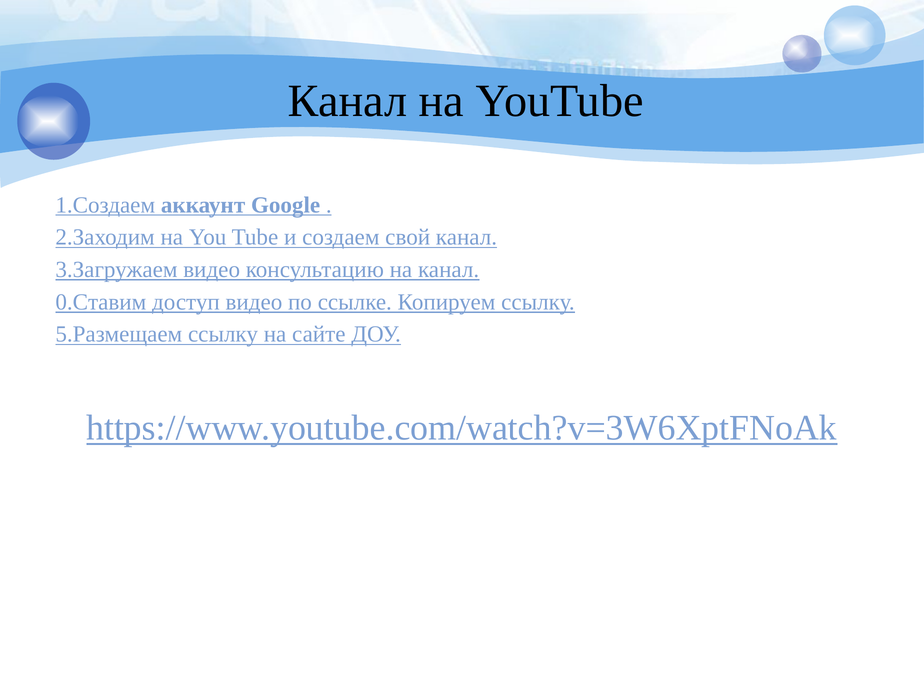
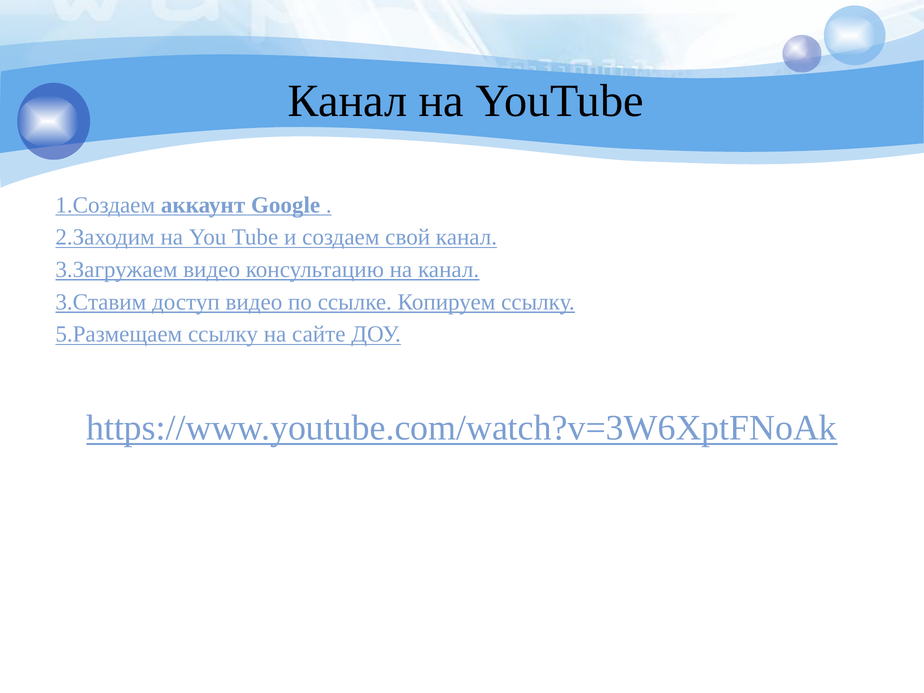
0.Ставим: 0.Ставим -> 3.Ставим (101, 302)
